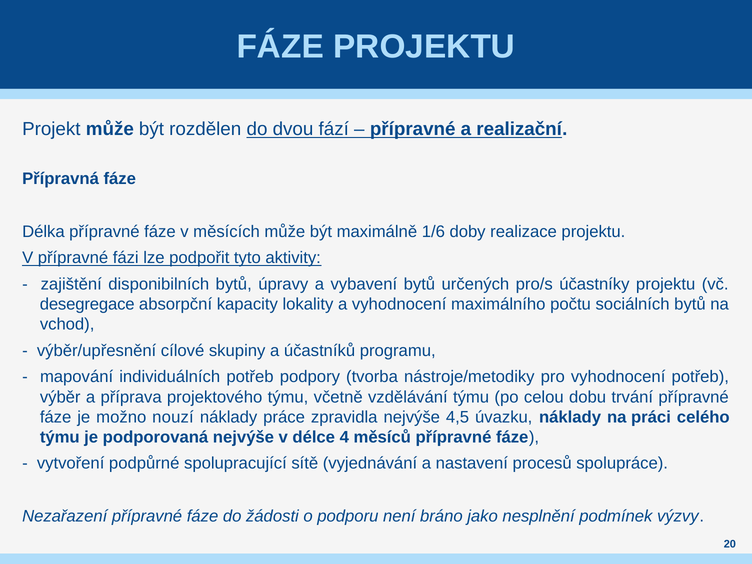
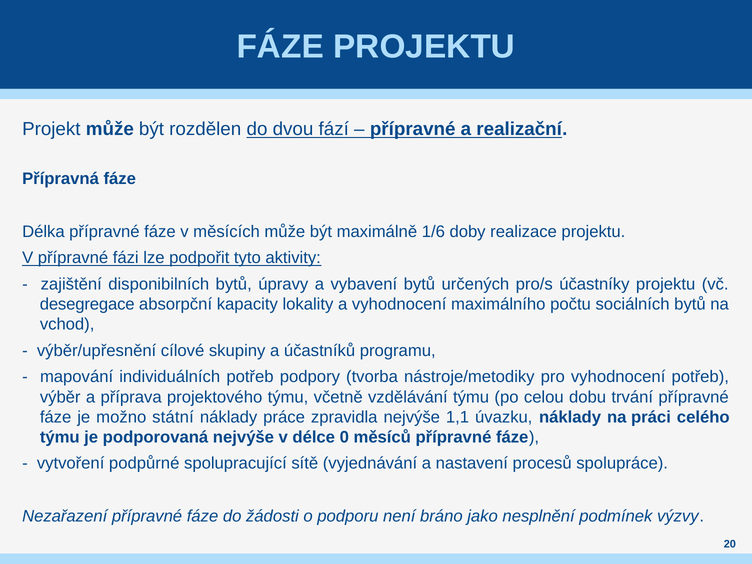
nouzí: nouzí -> státní (173, 417)
4,5: 4,5 -> 1,1 (458, 417)
4: 4 -> 0 (344, 437)
